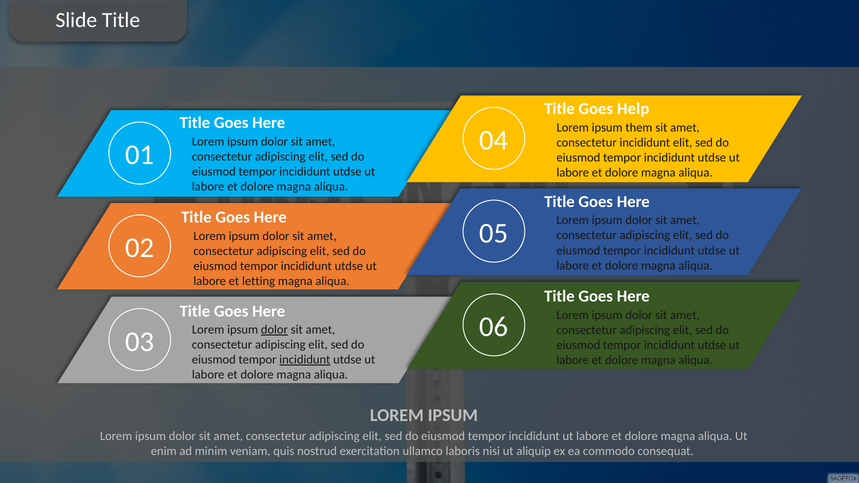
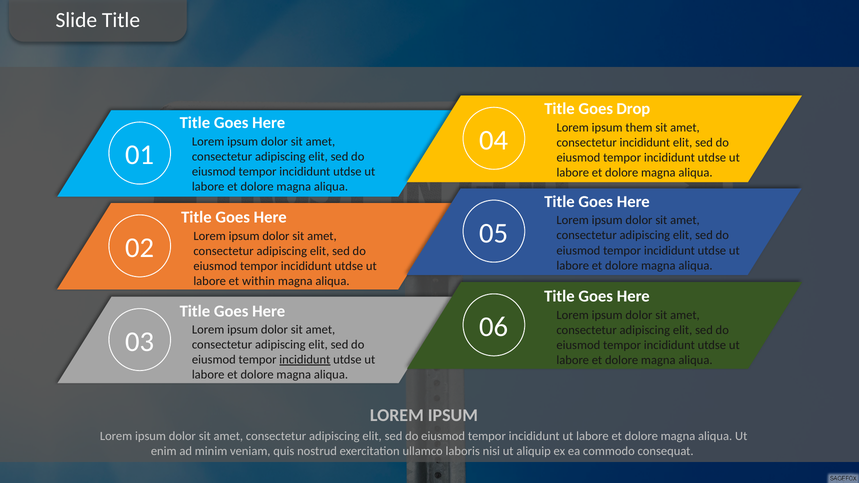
Help: Help -> Drop (633, 109)
letting: letting -> within (259, 281)
dolor underline: present -> none (274, 330)
